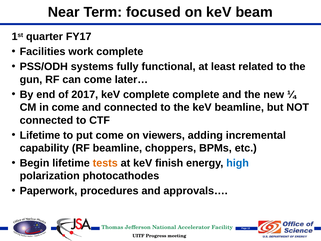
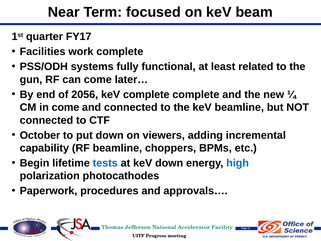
2017: 2017 -> 2056 (85, 94)
Lifetime: Lifetime -> October (40, 135)
put come: come -> down (110, 135)
tests colour: orange -> blue (105, 163)
keV finish: finish -> down (169, 163)
